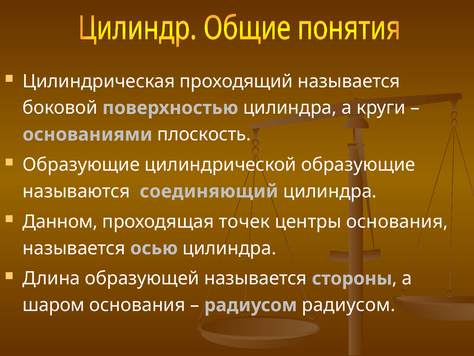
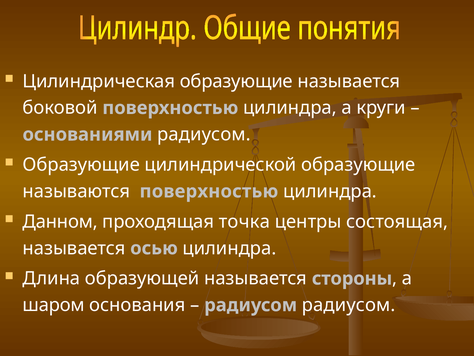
Цилиндрическая проходящий: проходящий -> образующие (236, 81)
основаниями плоскость: плоскость -> радиусом (204, 134)
называются соединяющий: соединяющий -> поверхностью (209, 191)
точек: точек -> точка (244, 221)
центры основания: основания -> состоящая (397, 221)
